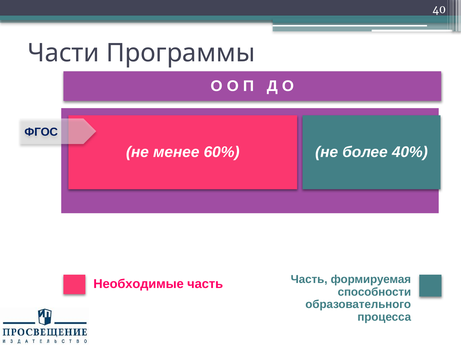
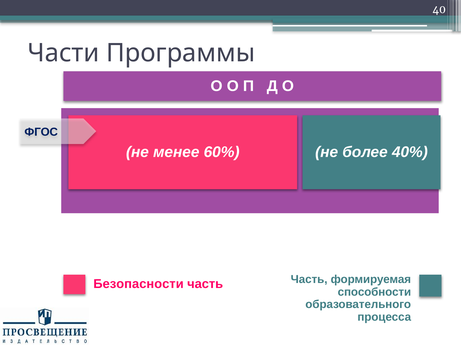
Необходимые: Необходимые -> Безопасности (138, 284)
